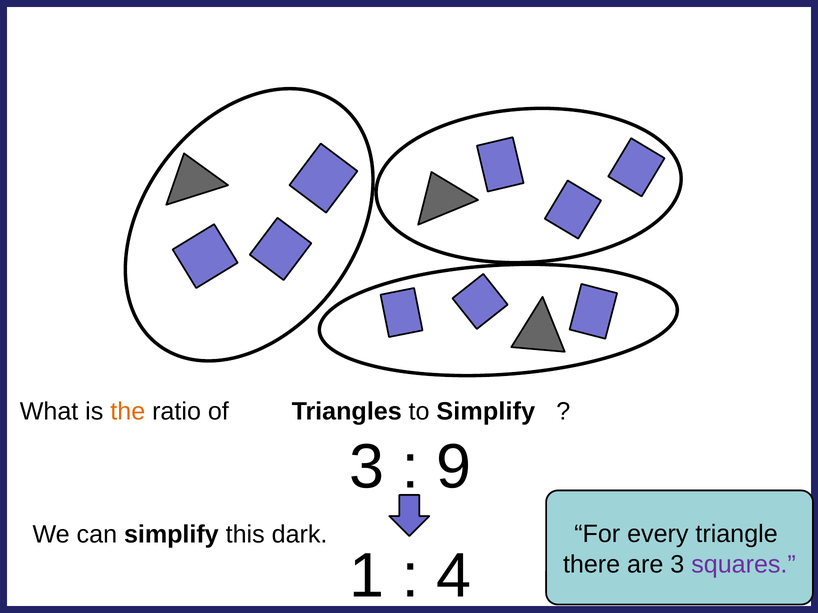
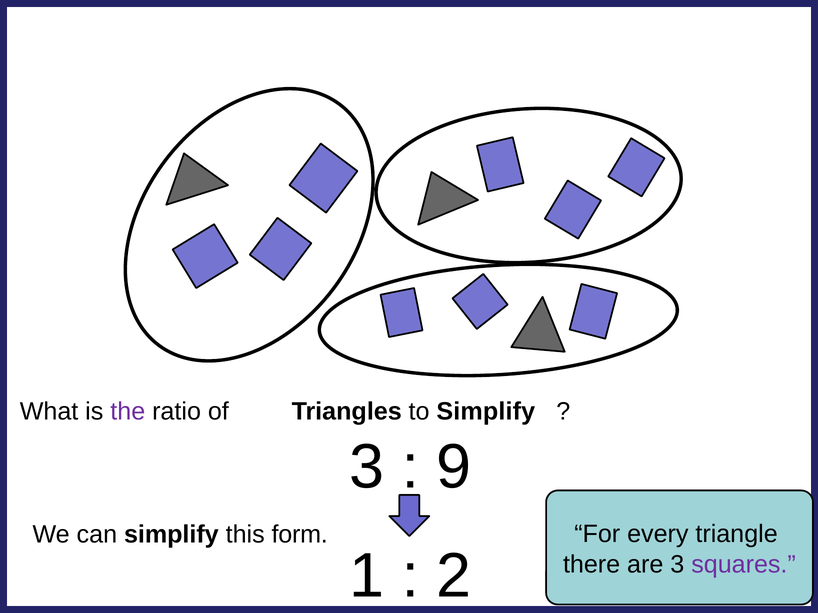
the colour: orange -> purple (128, 412)
dark: dark -> form (300, 535)
4: 4 -> 2 (454, 577)
